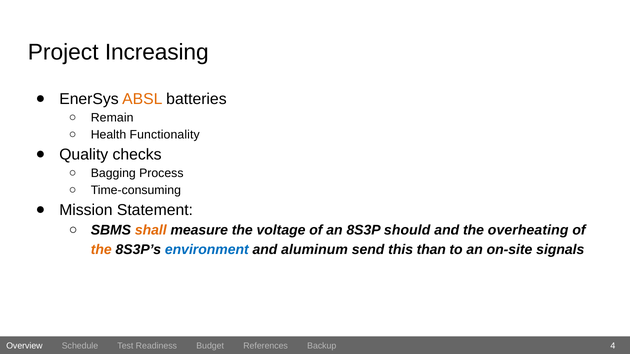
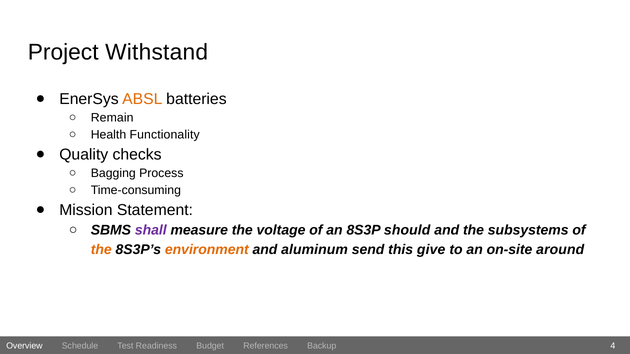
Increasing: Increasing -> Withstand (157, 52)
shall colour: orange -> purple (151, 230)
overheating: overheating -> subsystems (528, 230)
environment colour: blue -> orange (207, 250)
than: than -> give (431, 250)
signals: signals -> around (560, 250)
